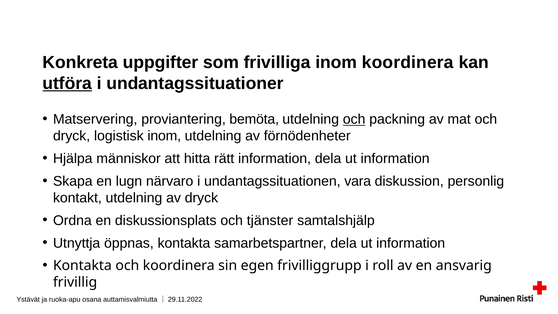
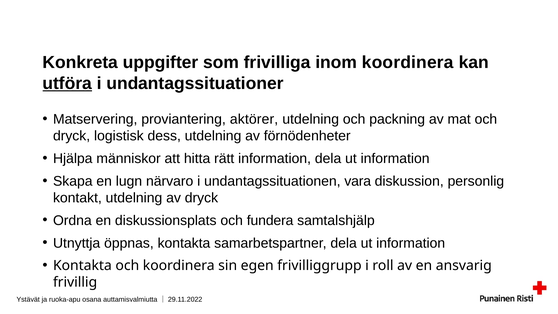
bemöta: bemöta -> aktörer (254, 119)
och underline: present -> none (354, 119)
logistisk inom: inom -> dess (164, 136)
tjänster: tjänster -> fundera (270, 220)
